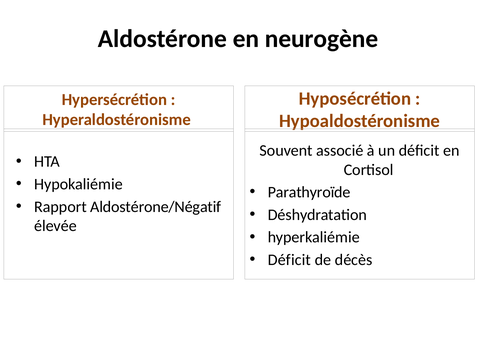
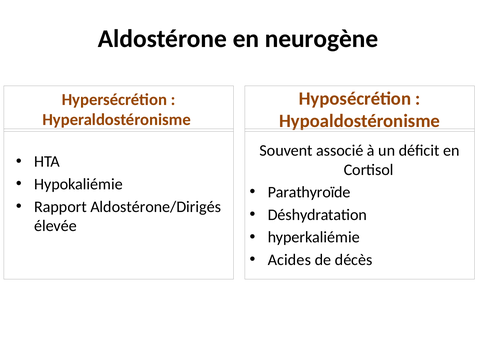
Aldostérone/Négatif: Aldostérone/Négatif -> Aldostérone/Dirigés (156, 206)
Déficit: Déficit -> Acides (289, 259)
